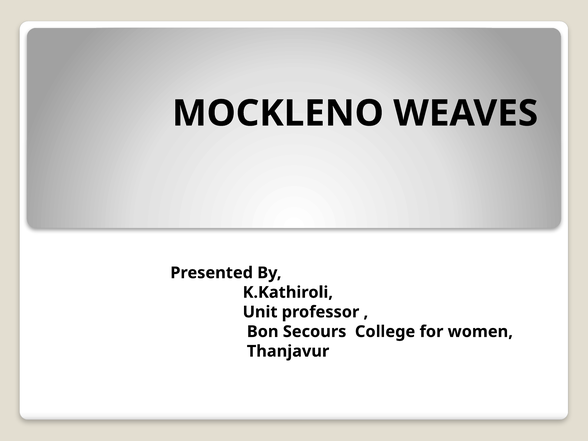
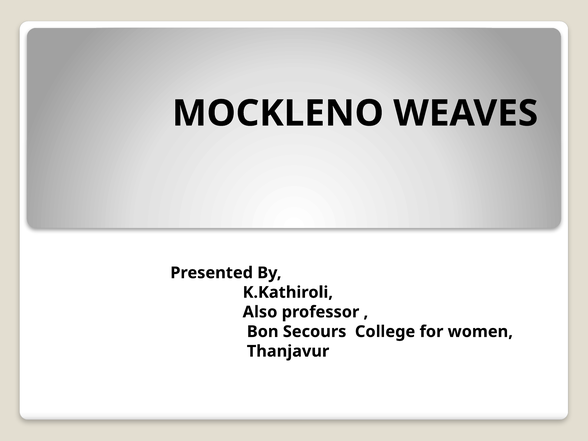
Unit: Unit -> Also (260, 312)
